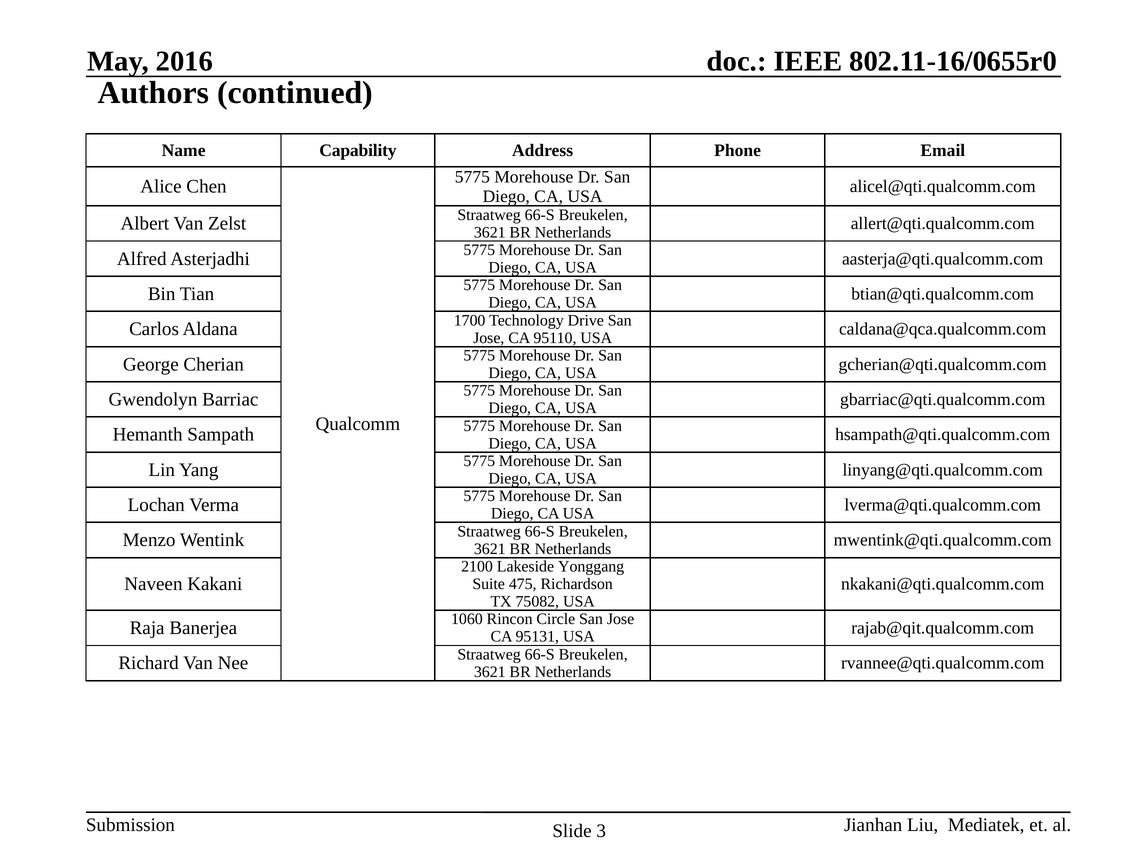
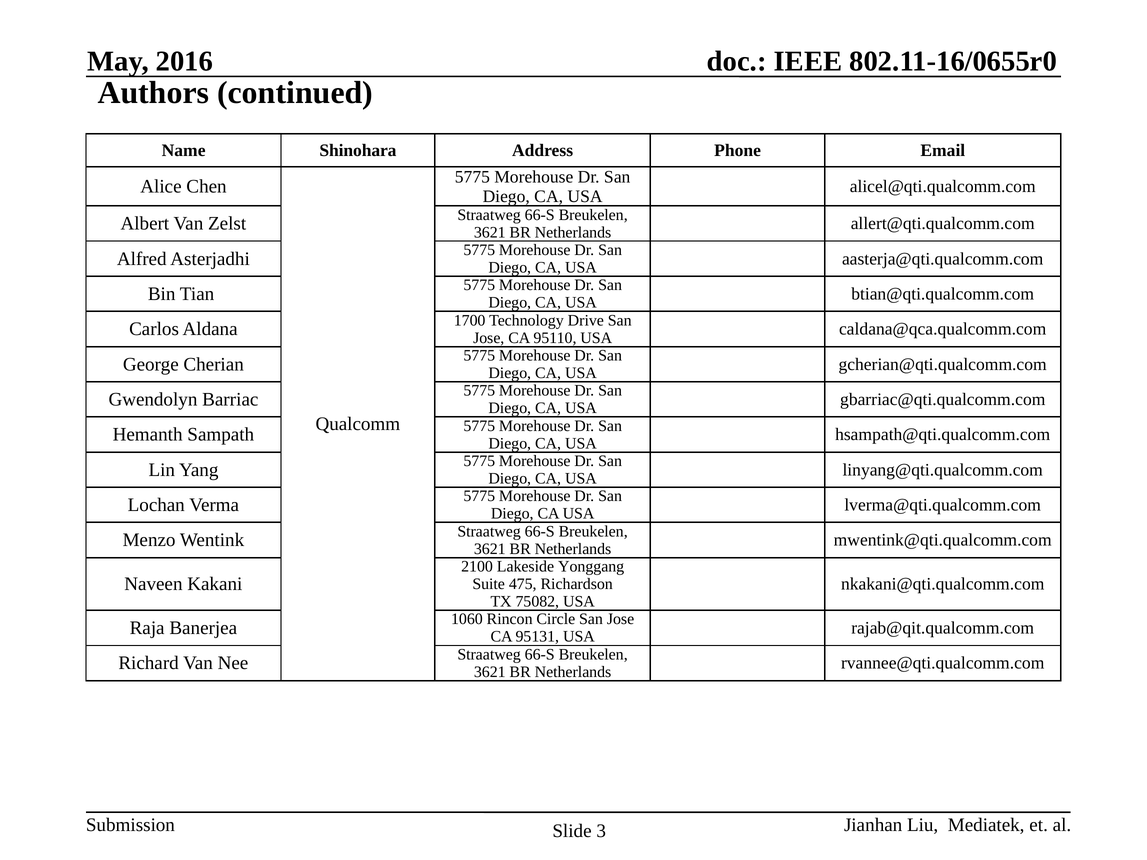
Capability: Capability -> Shinohara (358, 150)
